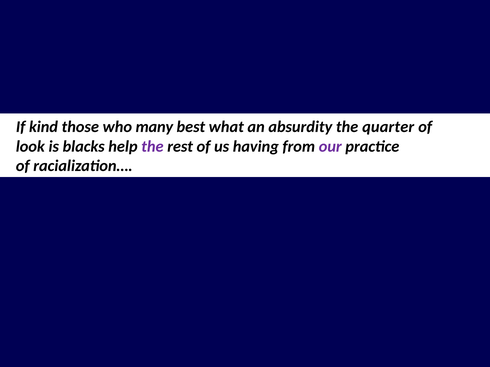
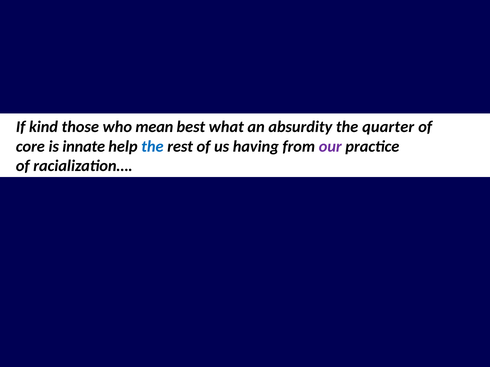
many: many -> mean (154, 127)
look: look -> core (30, 147)
blacks: blacks -> innate (84, 147)
the colour: purple -> blue (152, 147)
